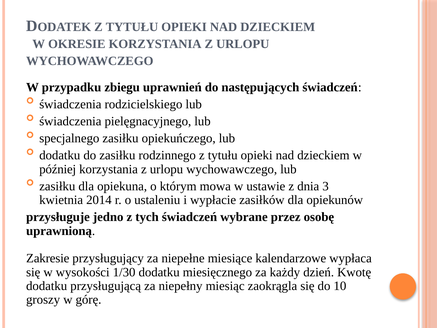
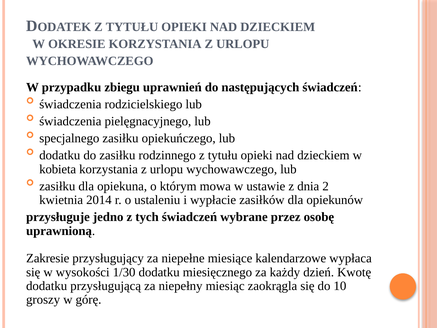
później: później -> kobieta (58, 169)
3: 3 -> 2 (326, 186)
